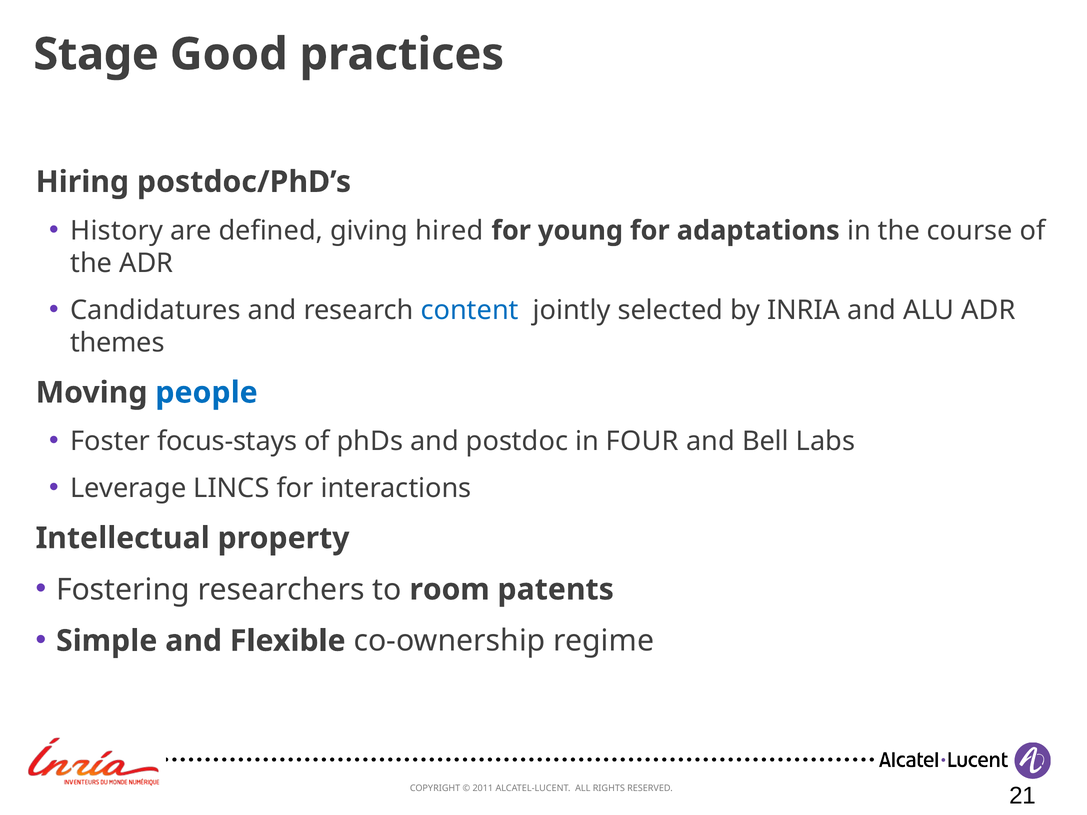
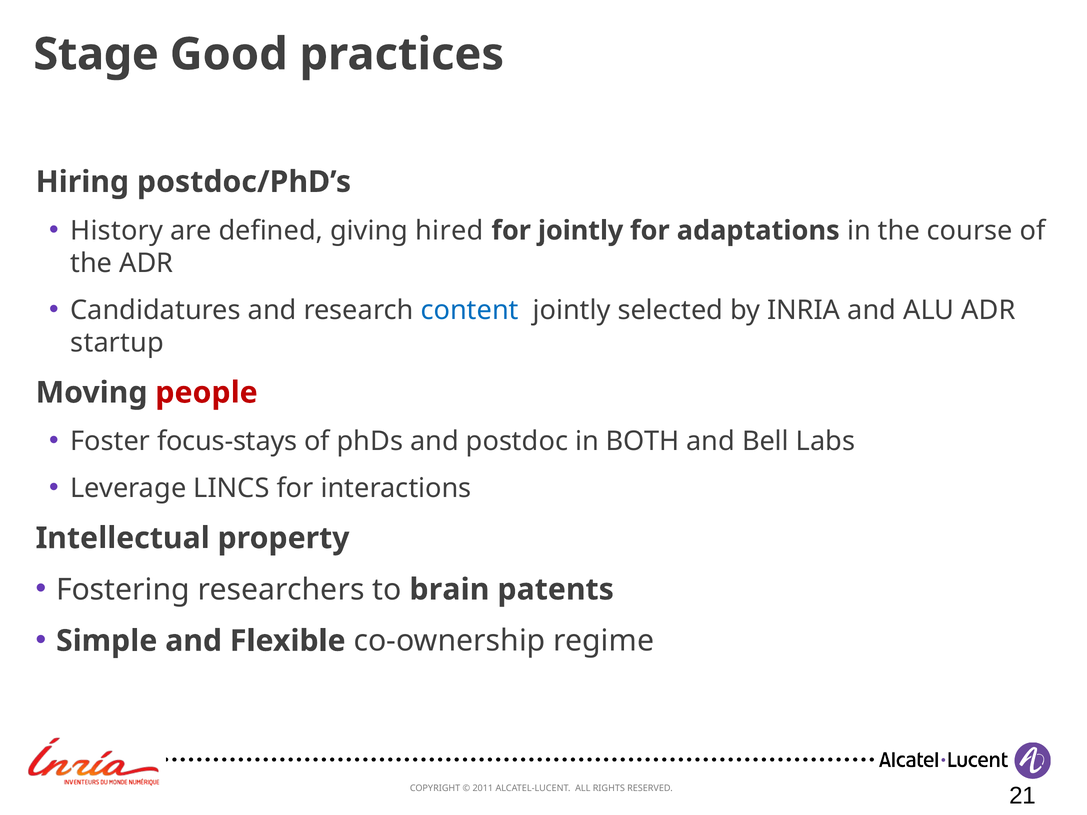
for young: young -> jointly (581, 231)
themes: themes -> startup (117, 343)
people colour: blue -> red (207, 393)
FOUR: FOUR -> BOTH (643, 441)
room: room -> brain (449, 590)
